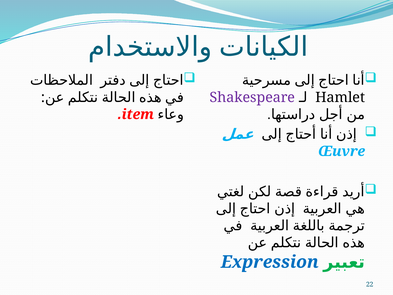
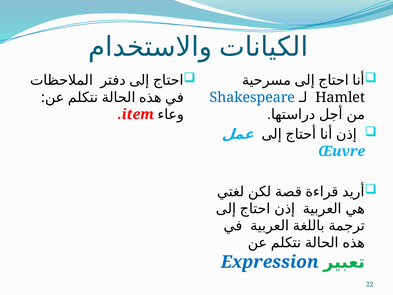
Shakespeare colour: purple -> blue (252, 97)
